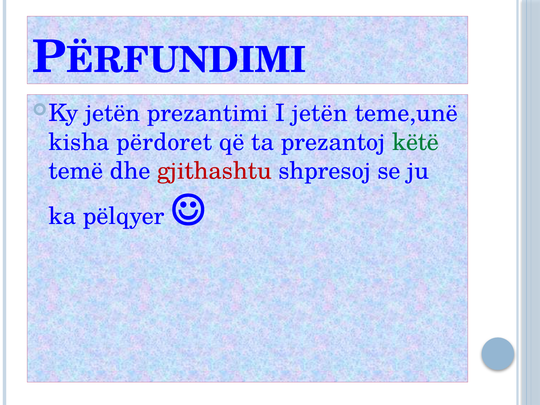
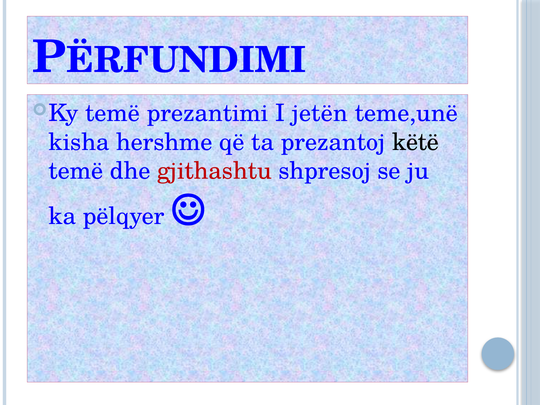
jetën: jetën -> temë (113, 113)
përdoret: përdoret -> hershme (164, 142)
këtë colour: green -> black (415, 142)
